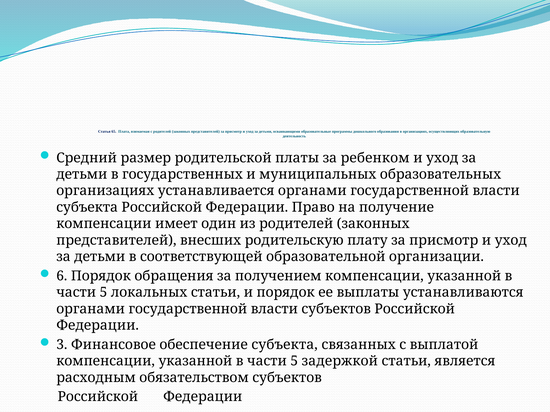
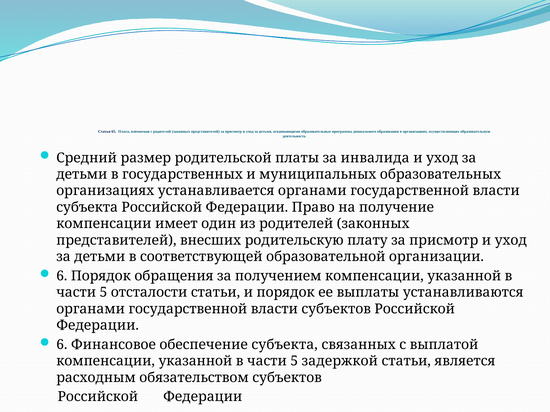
ребенком: ребенком -> инвалида (375, 158)
локальных: локальных -> отсталости (149, 293)
3: 3 -> 6 (62, 345)
